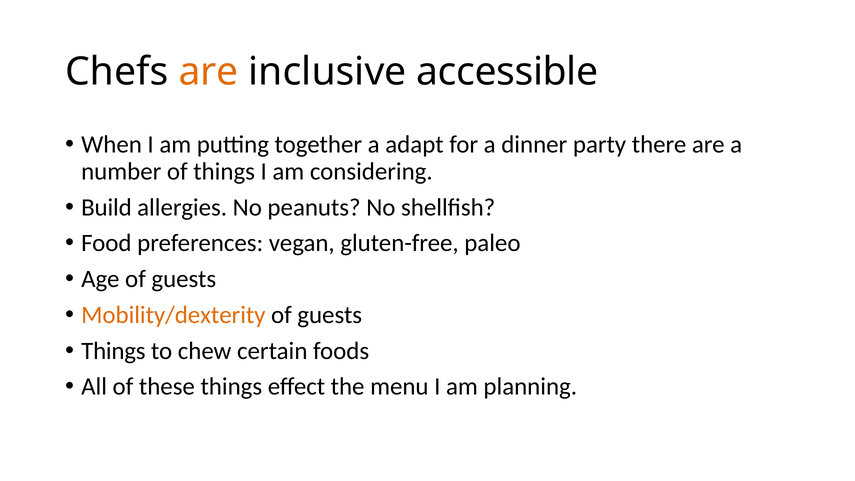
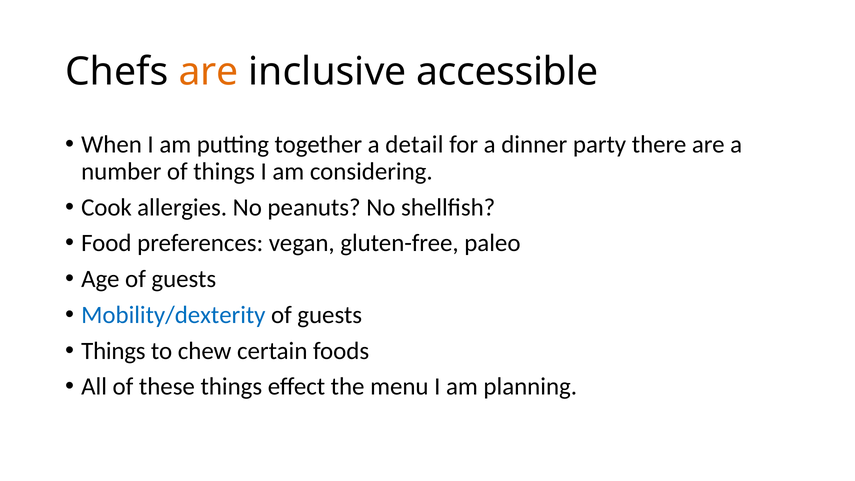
adapt: adapt -> detail (414, 145)
Build: Build -> Cook (106, 207)
Mobility/dexterity colour: orange -> blue (173, 315)
